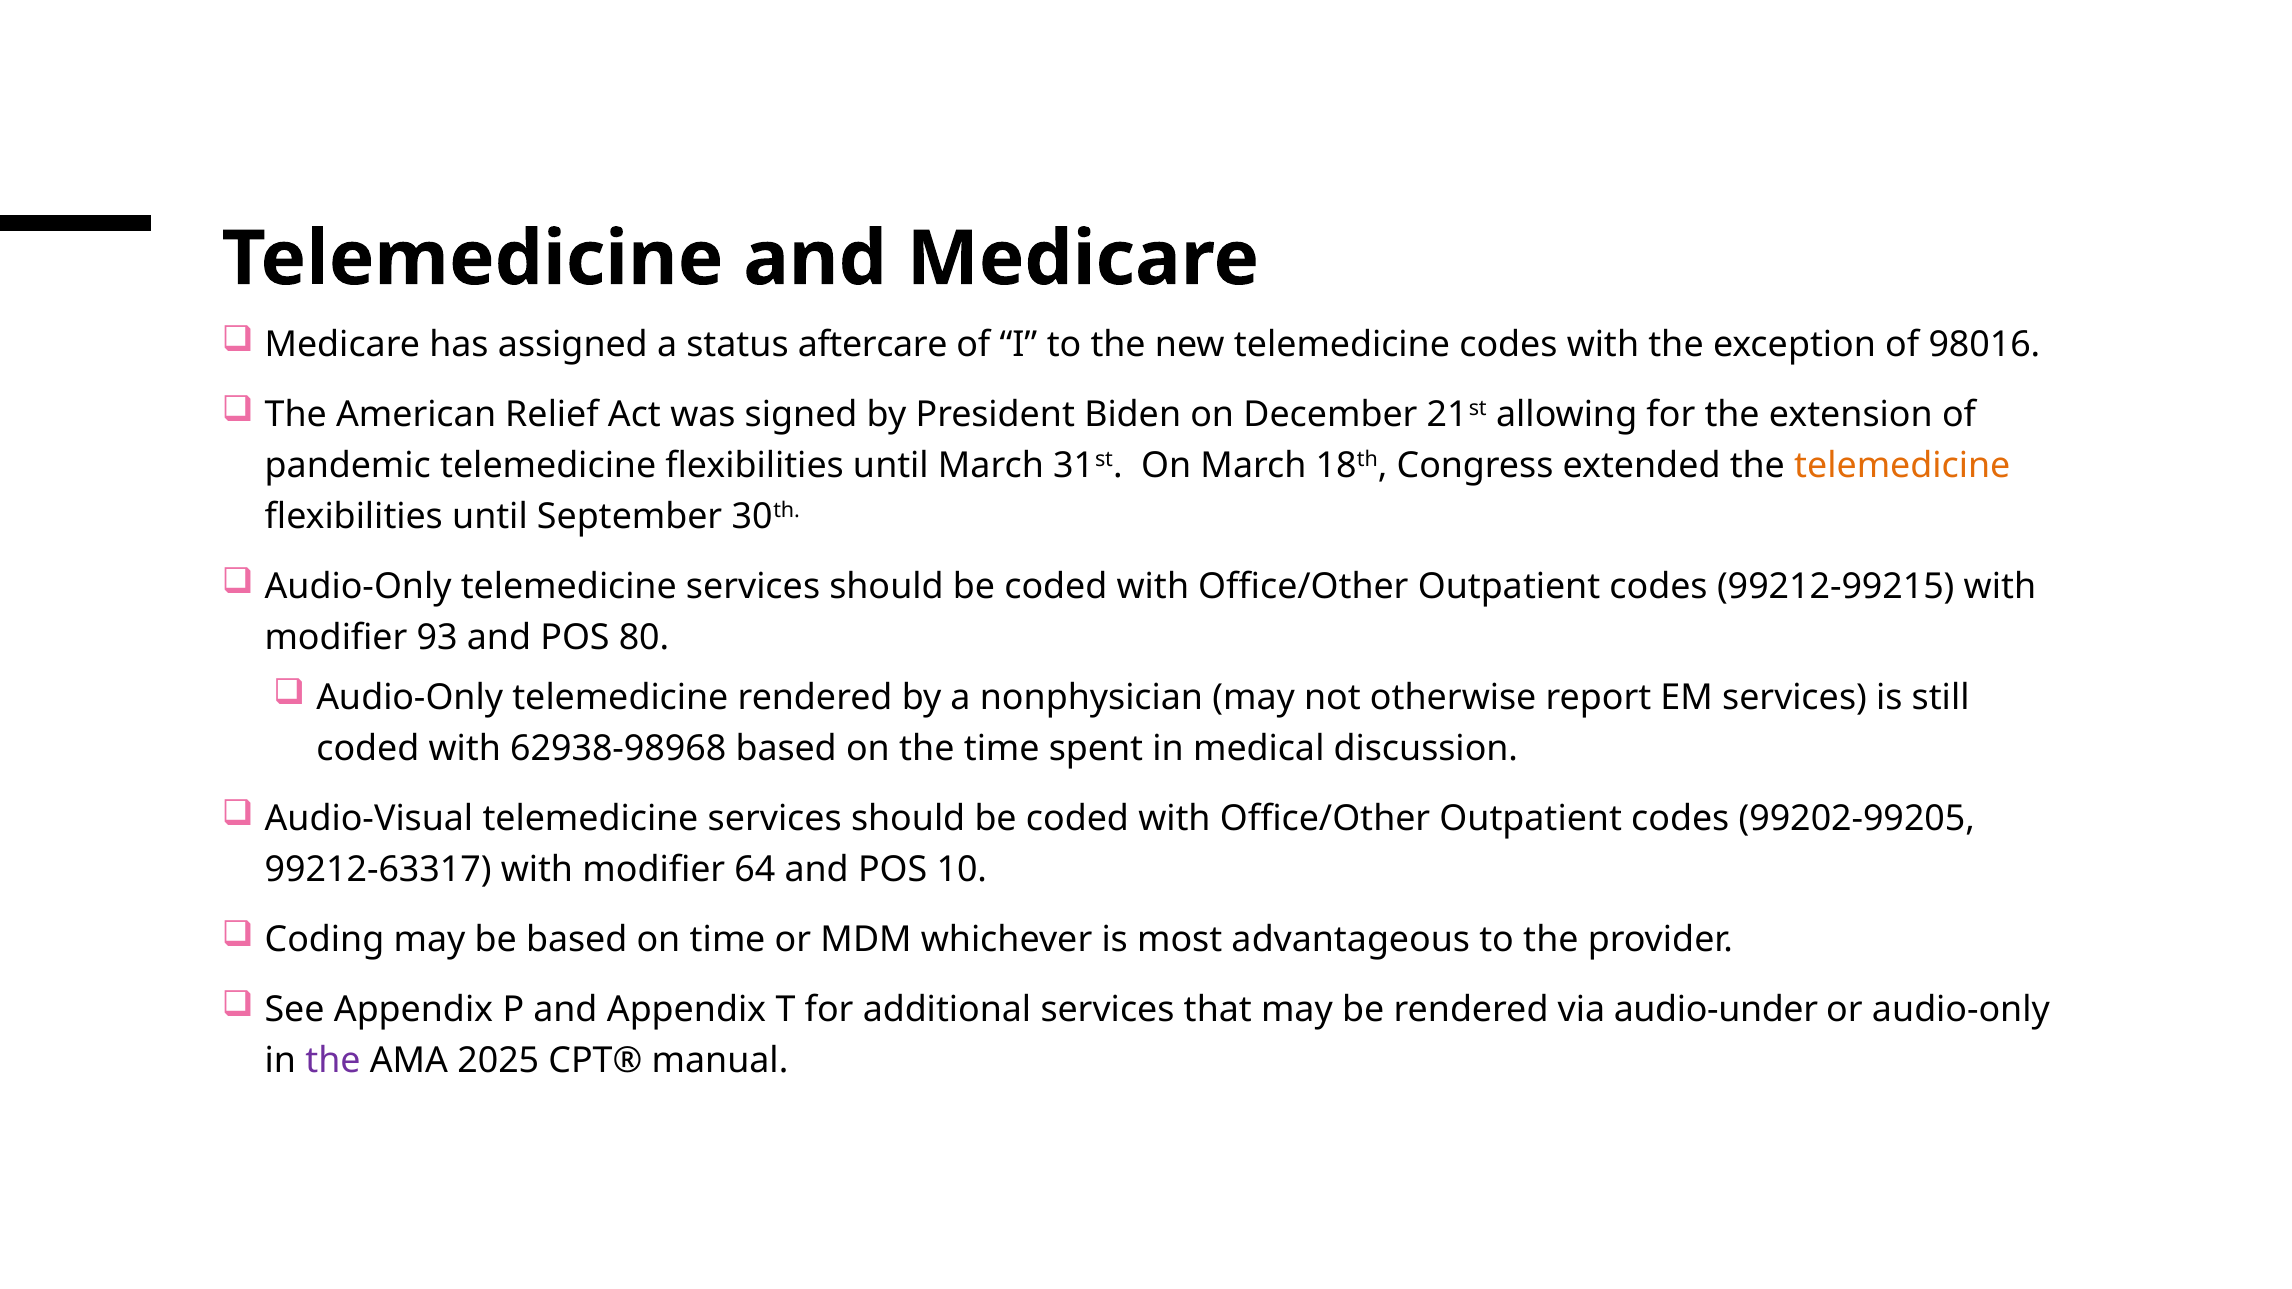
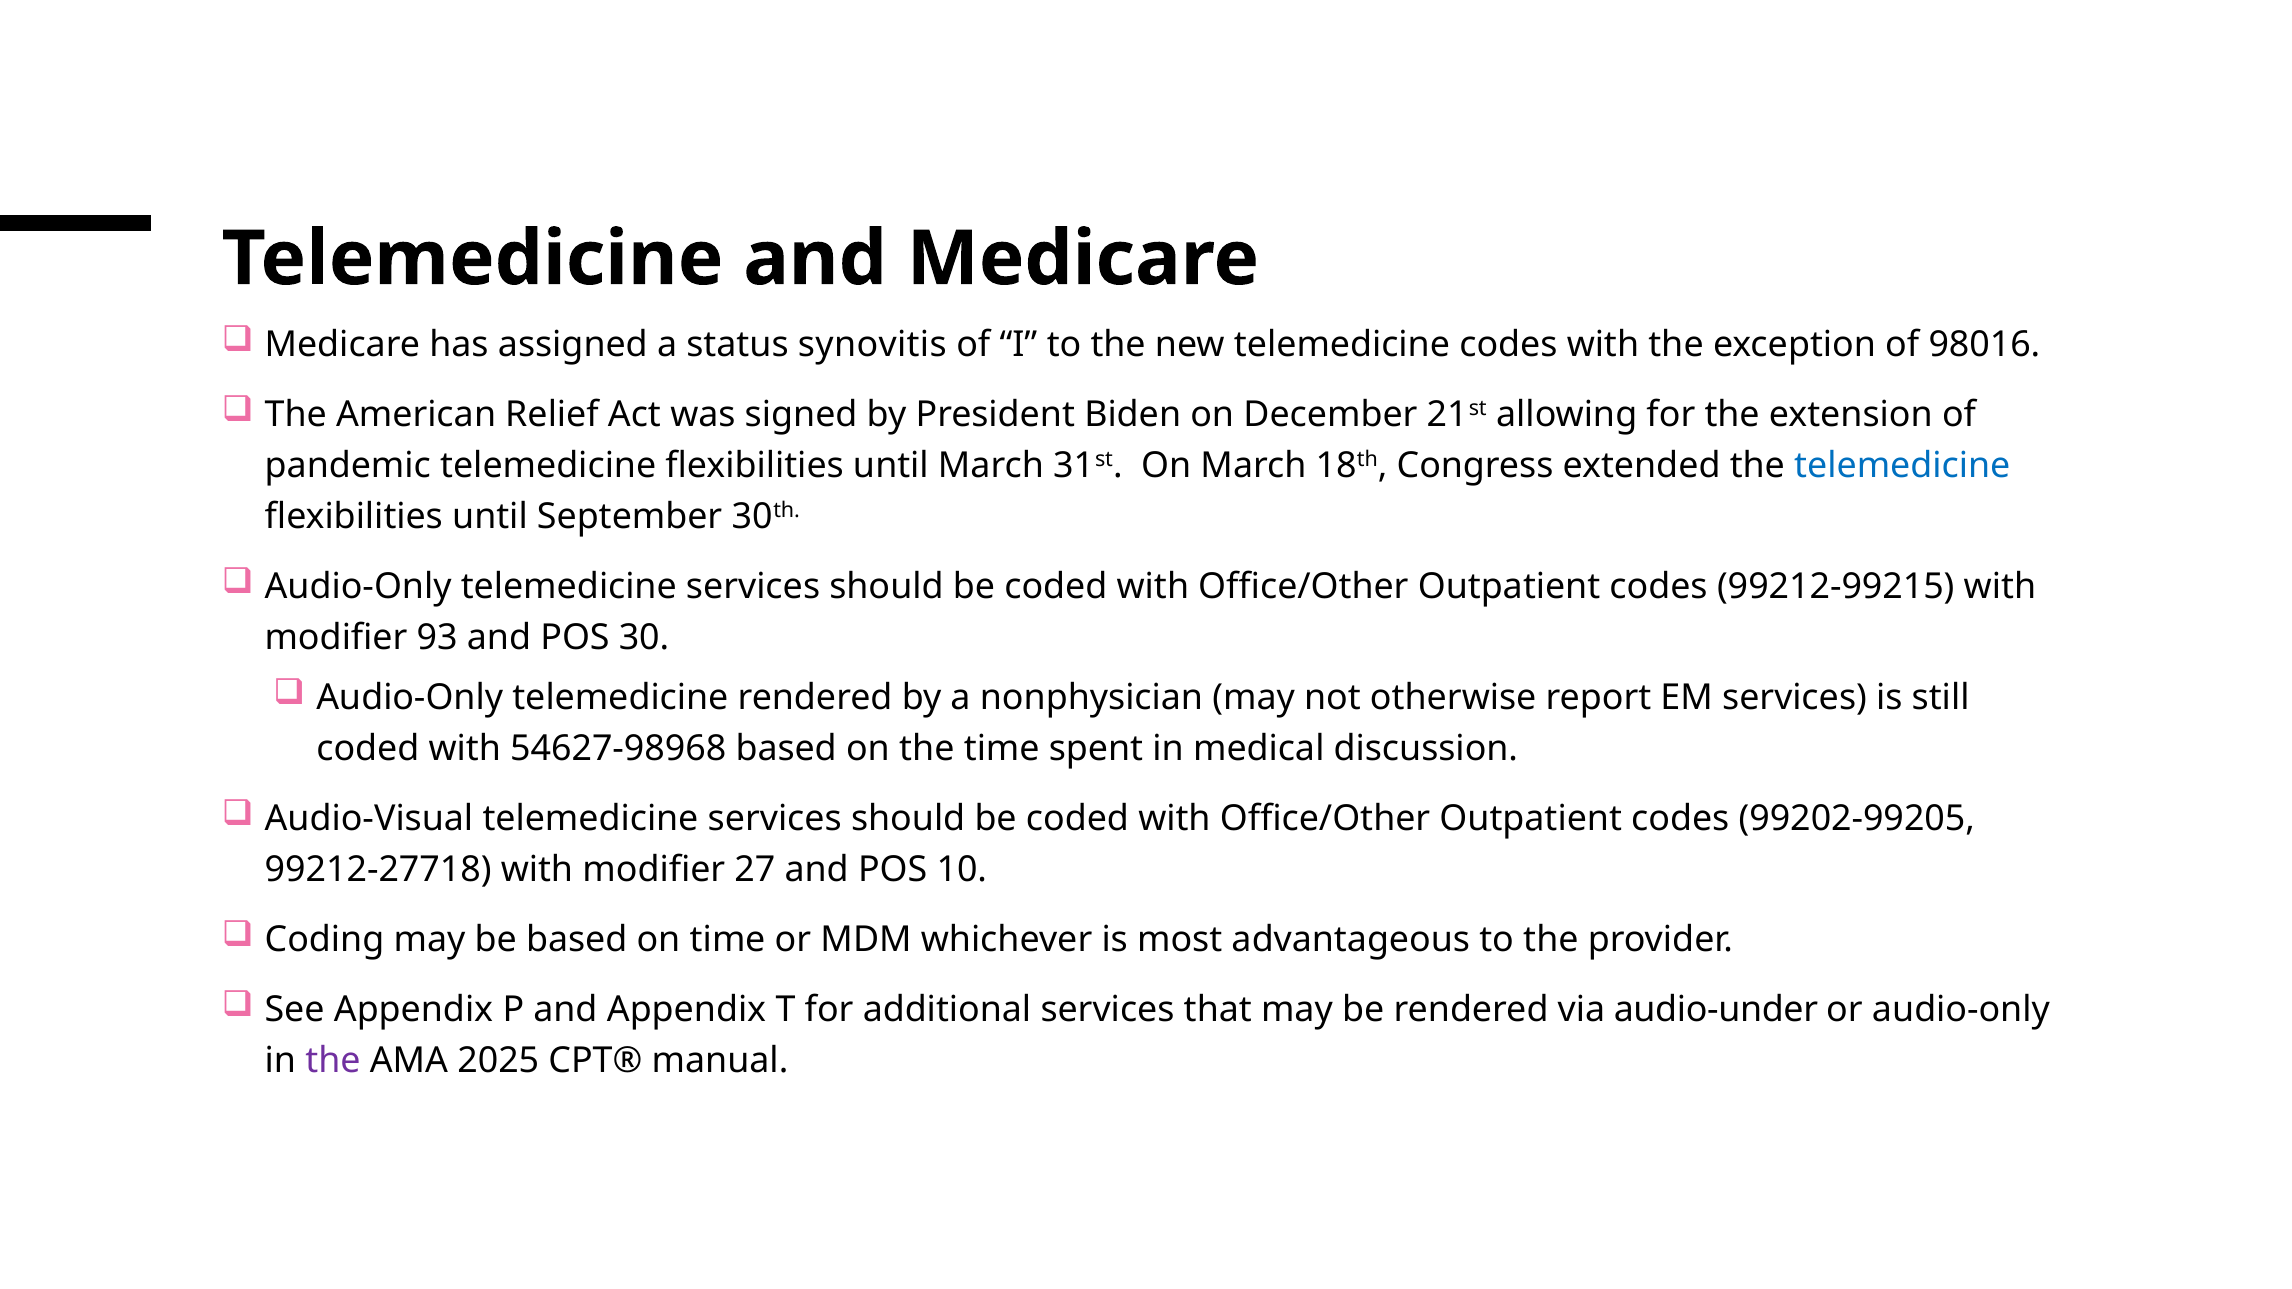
aftercare: aftercare -> synovitis (872, 345)
telemedicine colour: orange -> blue (1902, 466)
80: 80 -> 30 (644, 638)
62938-98968: 62938-98968 -> 54627-98968 (618, 749)
99212-63317: 99212-63317 -> 99212-27718 (378, 870)
64: 64 -> 27 (755, 870)
